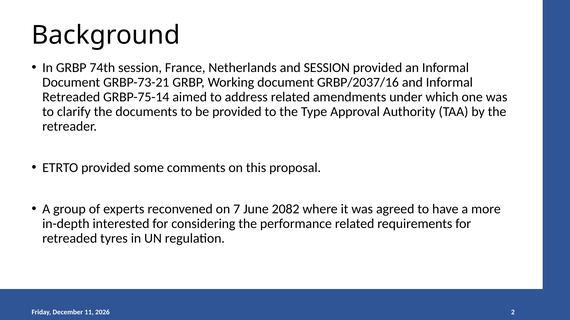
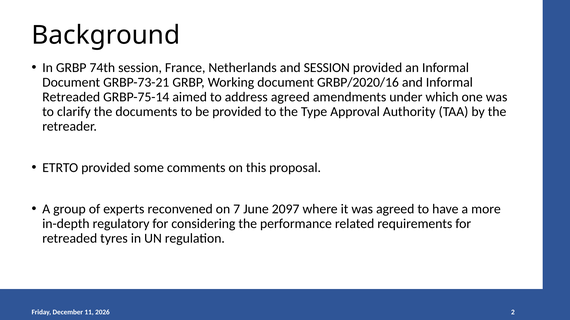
GRBP/2037/16: GRBP/2037/16 -> GRBP/2020/16 (358, 82)
address related: related -> agreed (290, 97)
2082: 2082 -> 2097 (286, 209)
interested: interested -> regulatory (121, 224)
